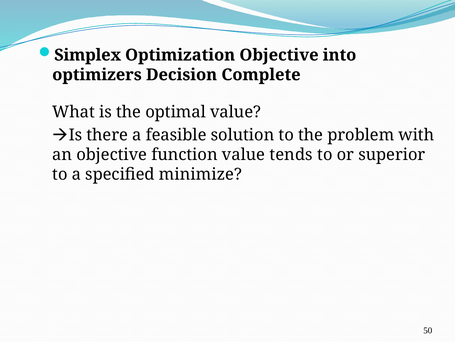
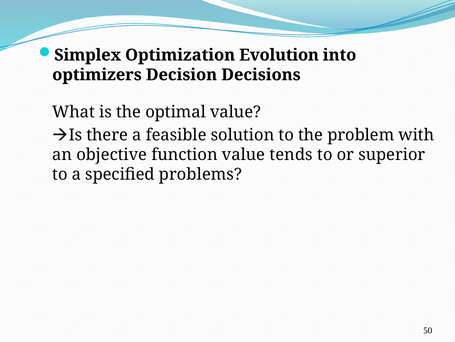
Optimization Objective: Objective -> Evolution (279, 55)
Complete: Complete -> Decisions (261, 75)
minimize: minimize -> problems (200, 174)
